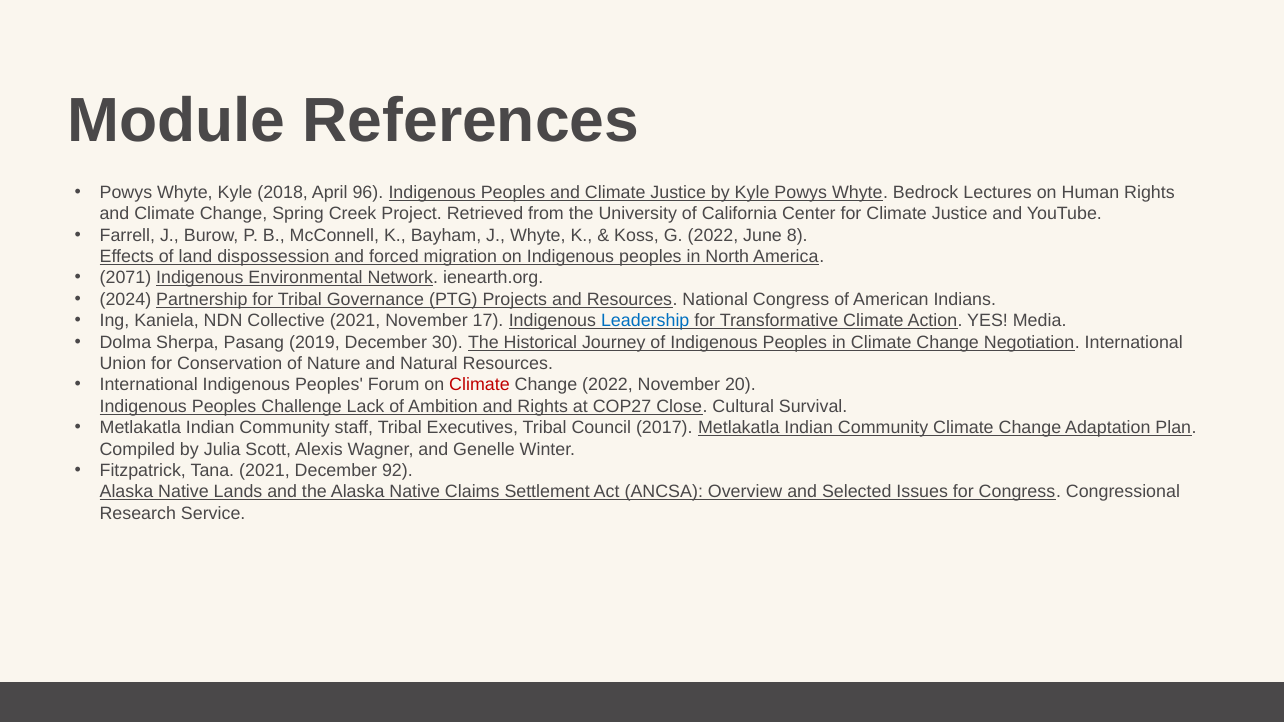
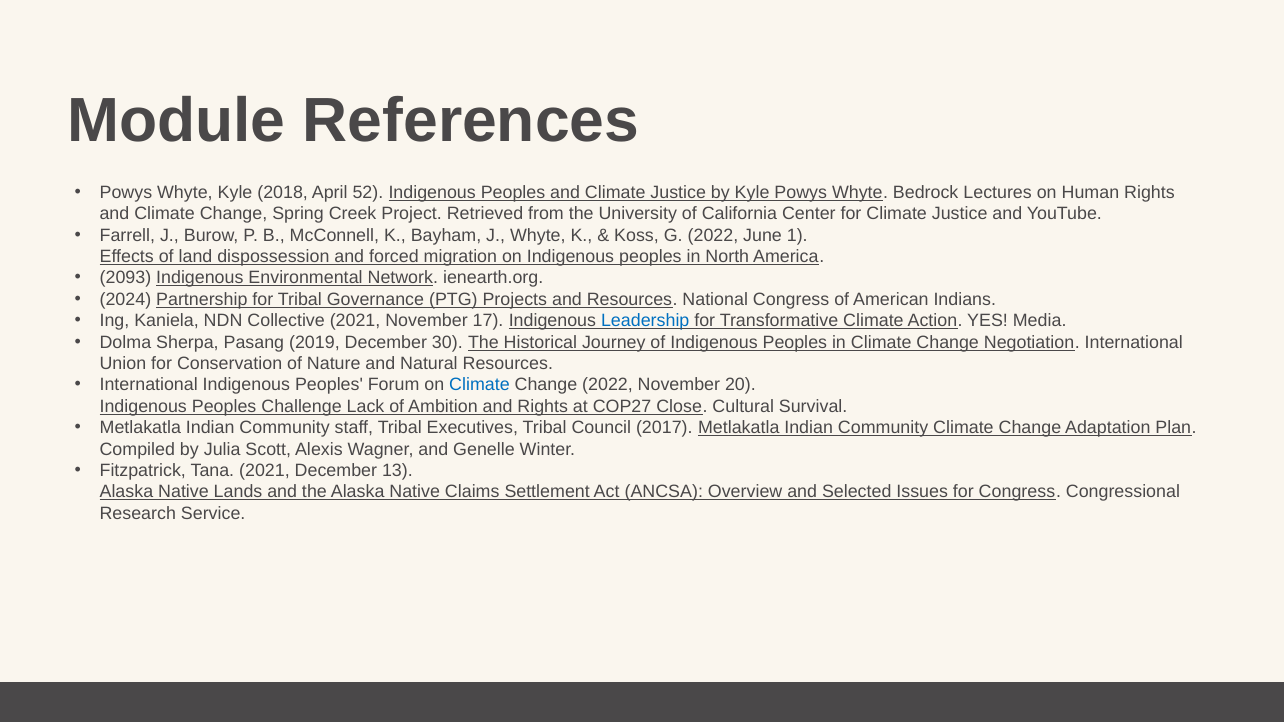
96: 96 -> 52 (368, 192)
8: 8 -> 1 (797, 235)
2071: 2071 -> 2093 (125, 278)
Climate colour: red -> blue (479, 385)
92: 92 -> 13 (397, 471)
